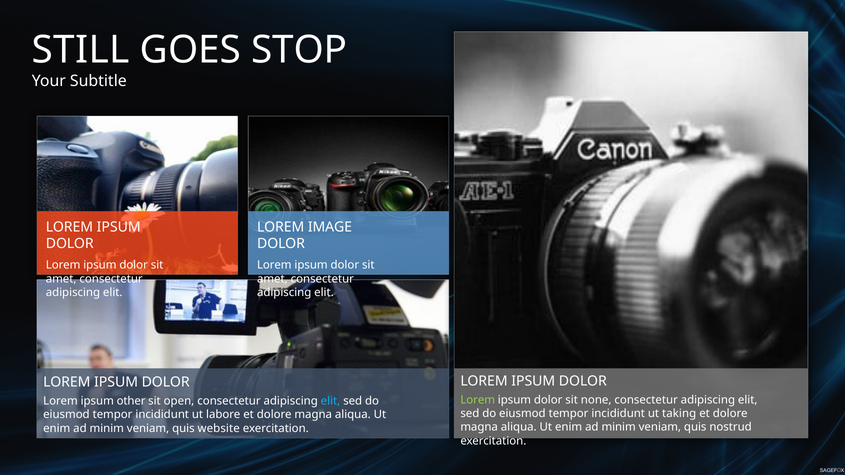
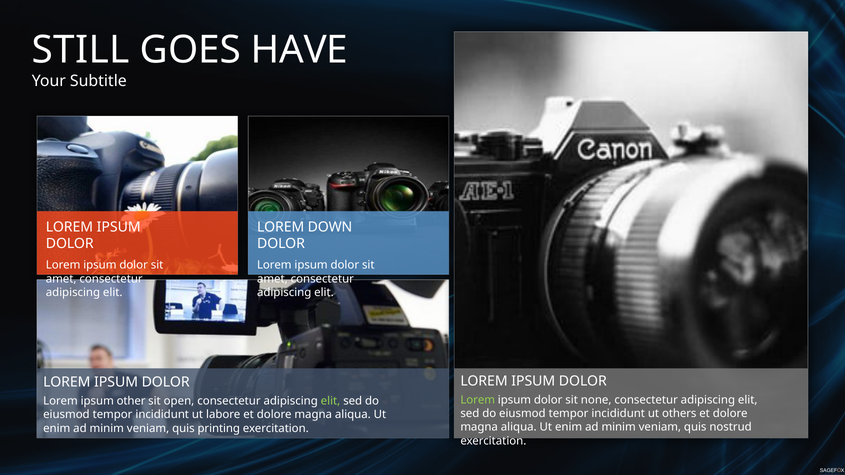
STOP: STOP -> HAVE (299, 50)
IMAGE: IMAGE -> DOWN (330, 227)
elit colour: light blue -> light green (331, 401)
taking: taking -> others (679, 414)
website: website -> printing (219, 429)
